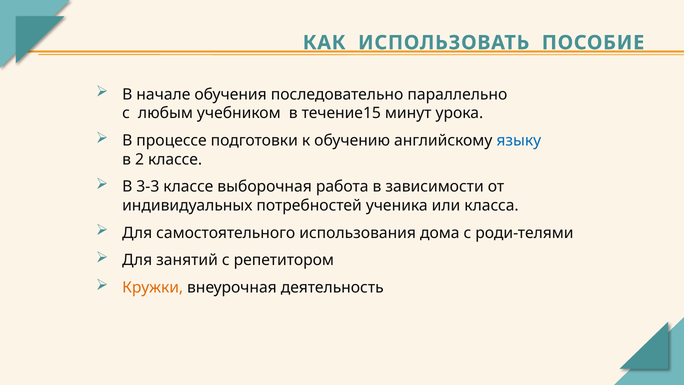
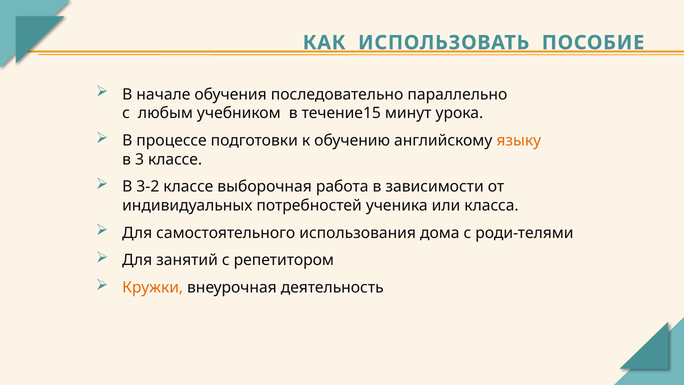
языку colour: blue -> orange (519, 140)
2: 2 -> 3 (139, 159)
3-3: 3-3 -> 3-2 (148, 187)
